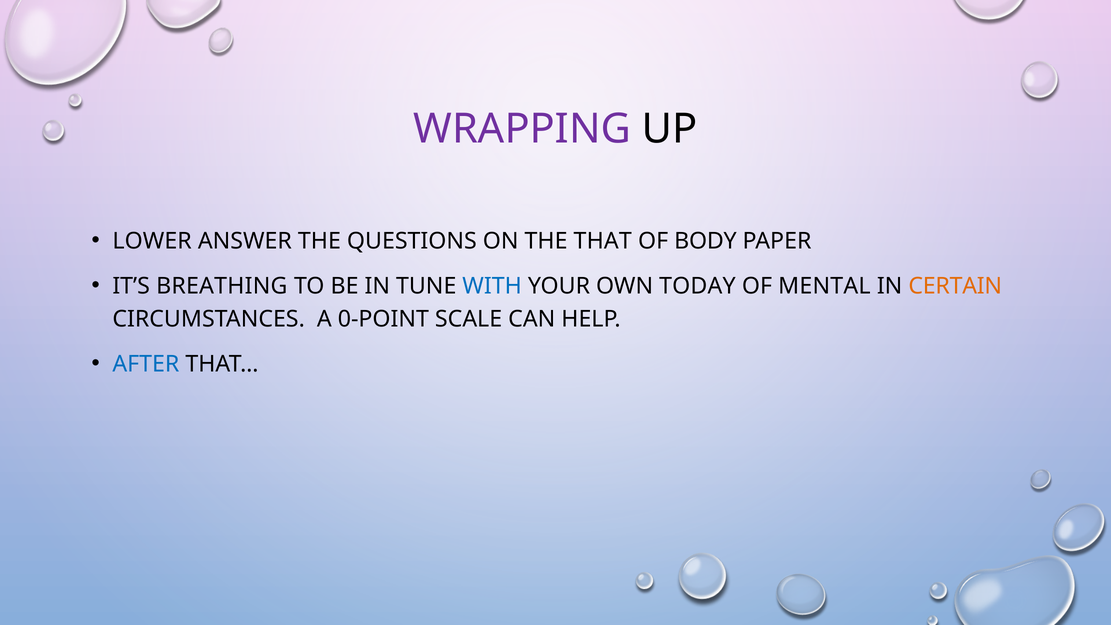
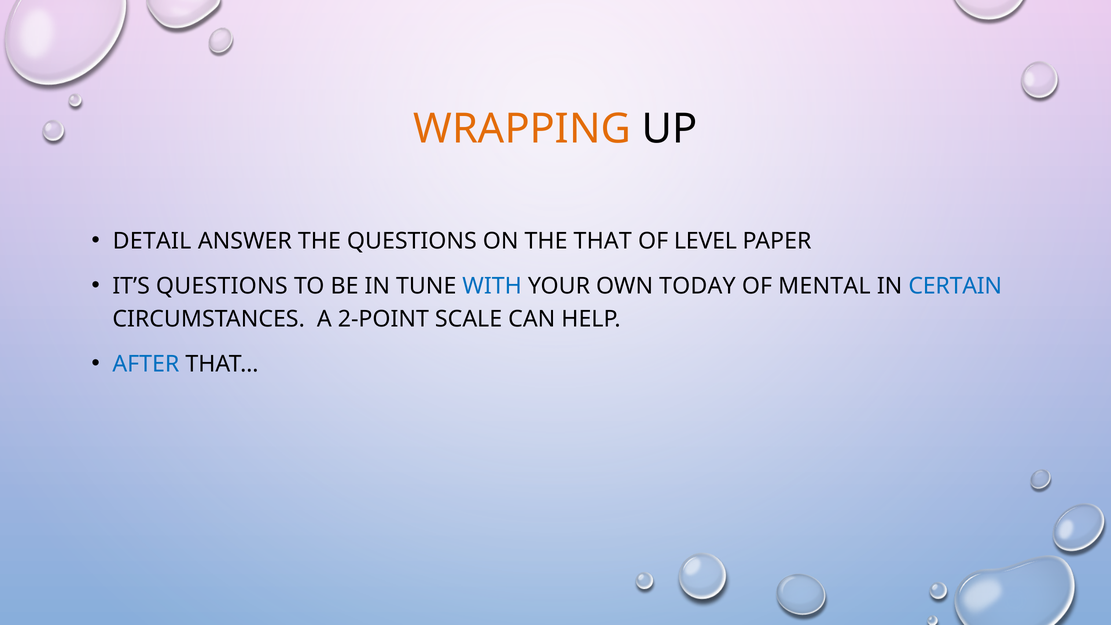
WRAPPING colour: purple -> orange (522, 129)
LOWER: LOWER -> DETAIL (152, 241)
BODY: BODY -> LEVEL (705, 241)
IT’S BREATHING: BREATHING -> QUESTIONS (222, 286)
CERTAIN colour: orange -> blue (955, 286)
0-POINT: 0-POINT -> 2-POINT (383, 319)
